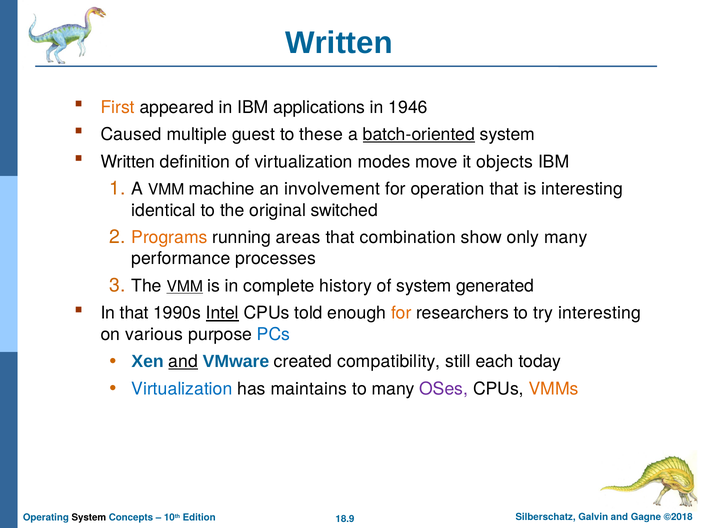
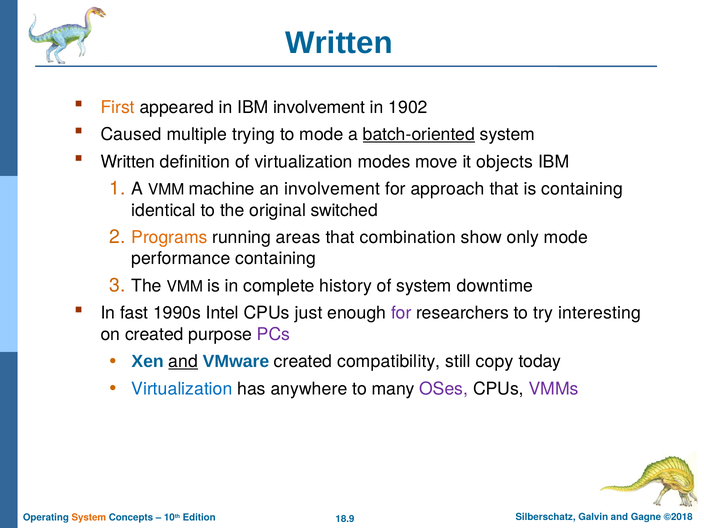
IBM applications: applications -> involvement (319, 107)
1946: 1946 -> 1902 (408, 107)
guest: guest -> trying (254, 135)
to these: these -> mode (321, 135)
operation: operation -> approach (448, 189)
is interesting: interesting -> containing (582, 189)
only many: many -> mode (566, 238)
performance processes: processes -> containing (276, 259)
VMM underline: present -> none (185, 287)
generated: generated -> downtime (495, 286)
In that: that -> fast (134, 313)
Intel underline: present -> none (222, 313)
told: told -> just (308, 313)
for colour: orange -> purple (401, 313)
on various: various -> created (154, 334)
PCs colour: blue -> purple (274, 334)
each: each -> copy (495, 362)
maintains: maintains -> anywhere (309, 389)
VMMs colour: orange -> purple (554, 389)
System colour: black -> orange (89, 518)
